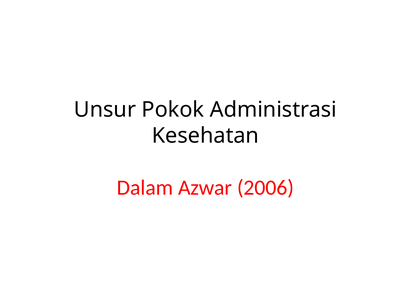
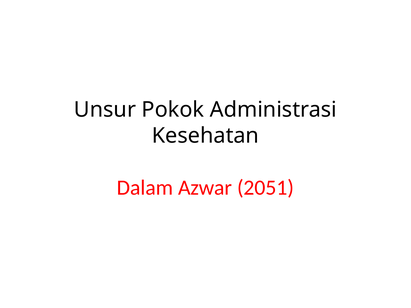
2006: 2006 -> 2051 (266, 188)
